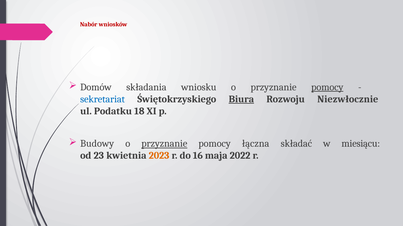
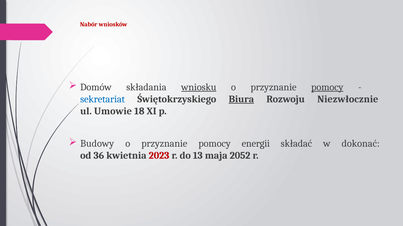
wniosku underline: none -> present (199, 87)
Podatku: Podatku -> Umowie (113, 111)
przyznanie underline: present -> none (164, 144)
łączna: łączna -> energii (256, 144)
miesiącu: miesiącu -> dokonać (361, 144)
23: 23 -> 36 (99, 156)
2023 colour: orange -> red (159, 156)
16: 16 -> 13 (198, 156)
2022: 2022 -> 2052 (240, 156)
